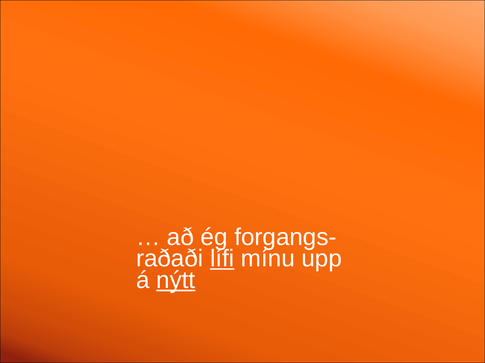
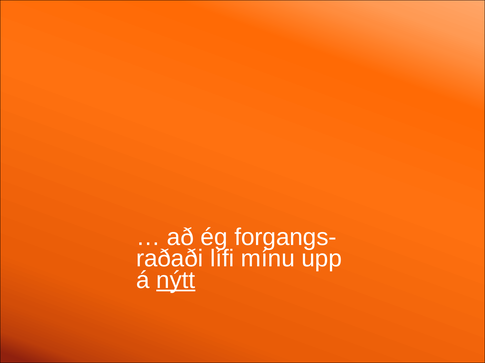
lífi underline: present -> none (222, 259)
